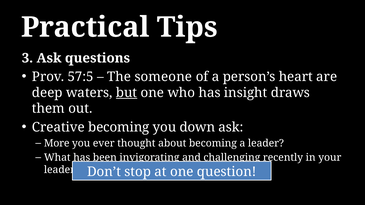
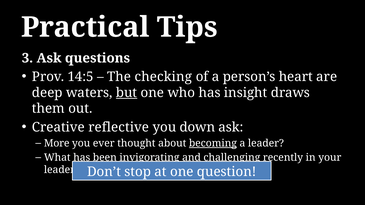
57:5: 57:5 -> 14:5 (81, 77)
someone: someone -> checking (163, 77)
Creative becoming: becoming -> reflective (119, 127)
becoming underline: none -> present (213, 143)
